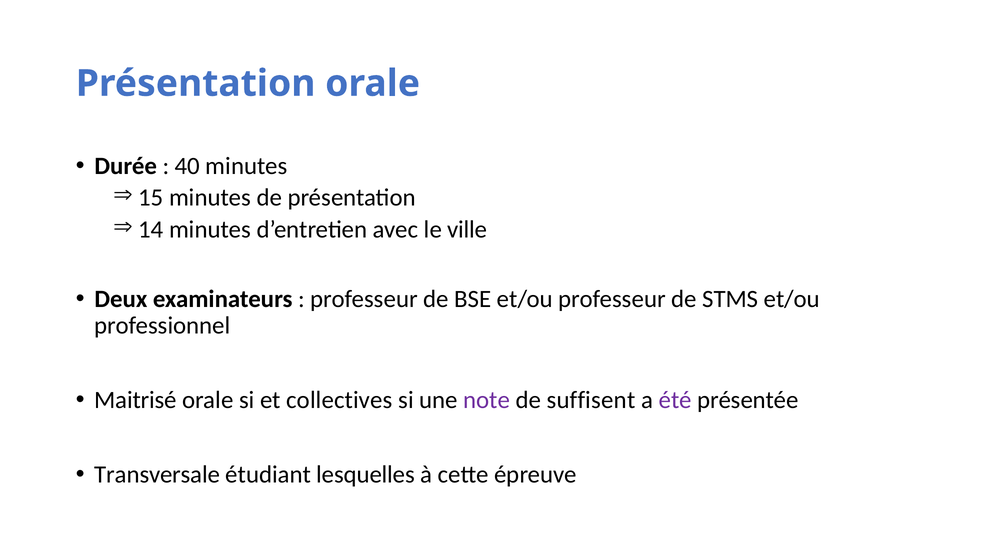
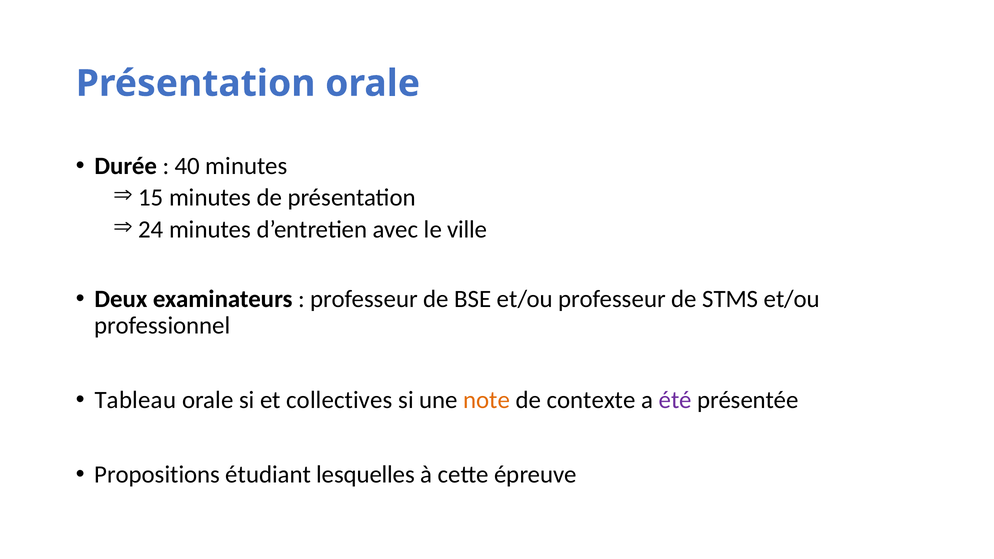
14: 14 -> 24 (151, 230)
Maitrisé: Maitrisé -> Tableau (135, 400)
note colour: purple -> orange (487, 400)
suffisent: suffisent -> contexte (591, 400)
Transversale: Transversale -> Propositions (157, 475)
